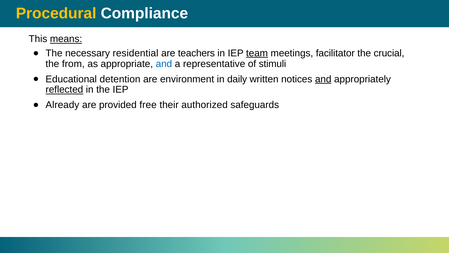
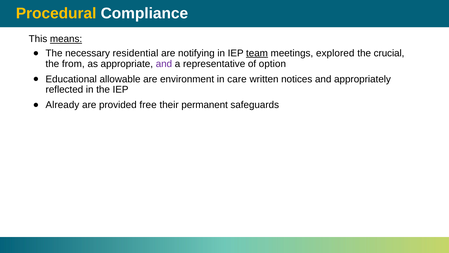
teachers: teachers -> notifying (196, 53)
facilitator: facilitator -> explored (335, 53)
and colour: blue -> purple (164, 64)
stimuli: stimuli -> option (272, 64)
detention: detention -> allowable (120, 79)
daily: daily -> care (237, 79)
and underline: present -> none (323, 79)
reflected underline: present -> none (64, 90)
authorized: authorized -> permanent (205, 105)
